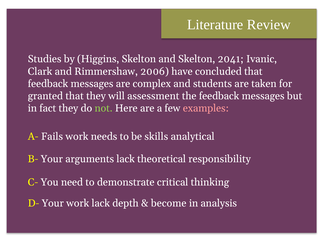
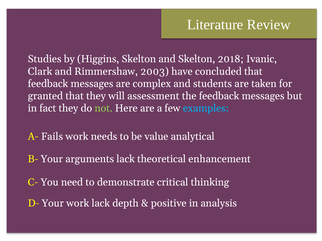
2041: 2041 -> 2018 (231, 59)
2006: 2006 -> 2003 (155, 72)
examples colour: pink -> light blue (206, 109)
skills: skills -> value (156, 137)
responsibility: responsibility -> enhancement (220, 159)
become: become -> positive (169, 204)
